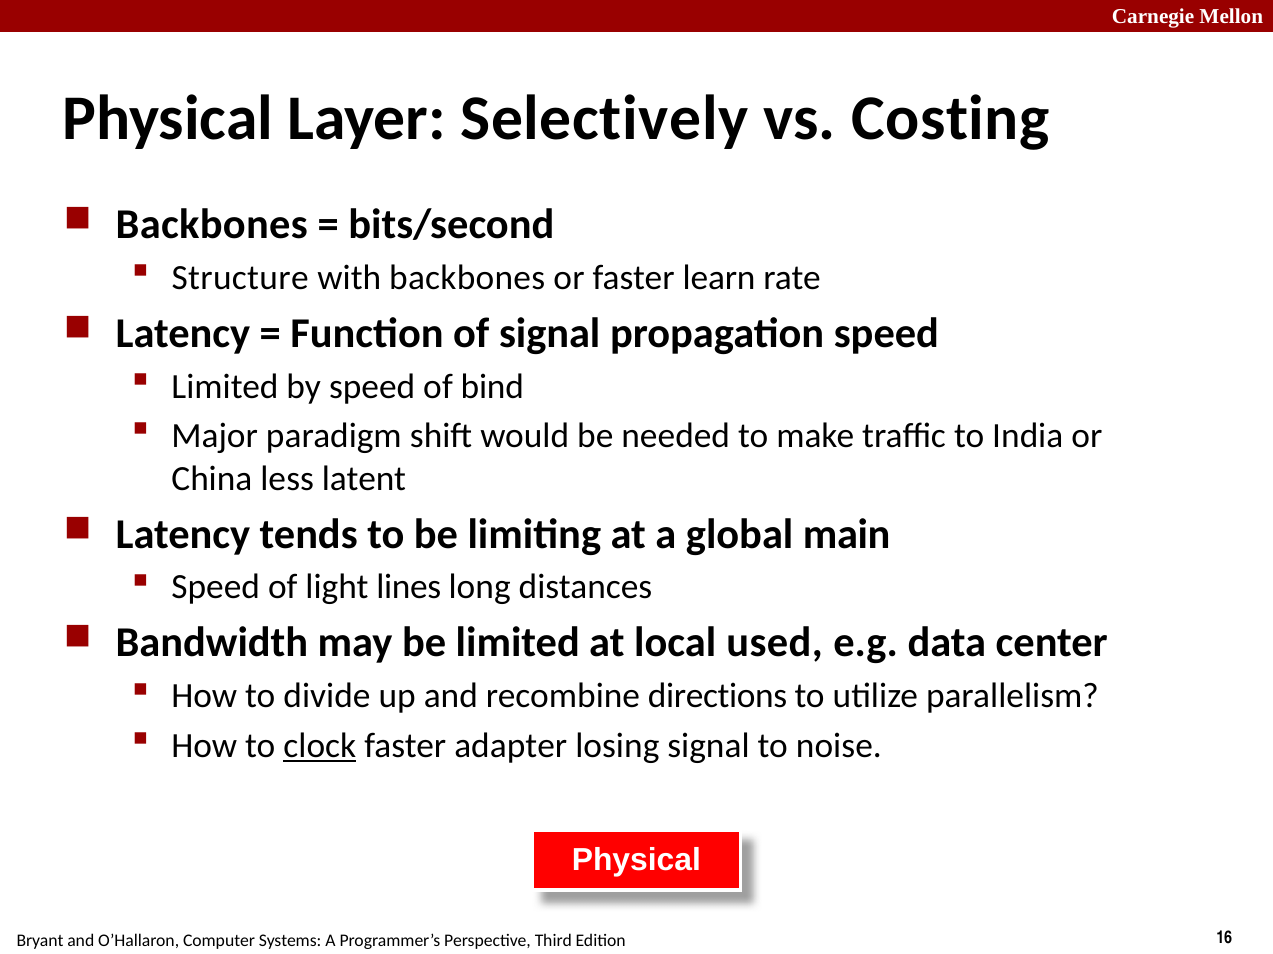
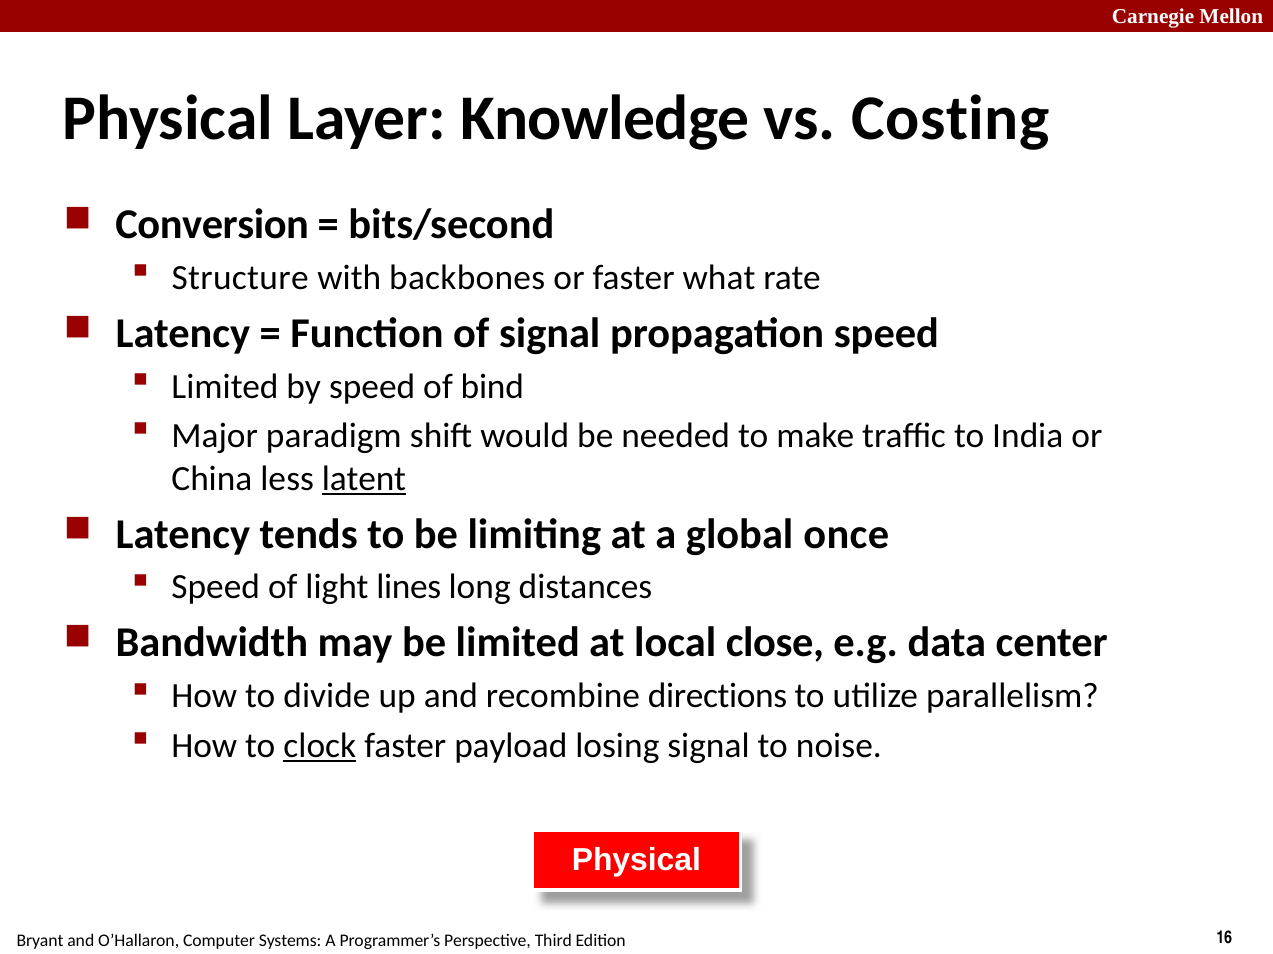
Selectively: Selectively -> Knowledge (605, 118)
Backbones: Backbones -> Conversion (212, 224)
learn: learn -> what (719, 278)
latent underline: none -> present (364, 479)
main: main -> once (846, 534)
used: used -> close (775, 643)
adapter: adapter -> payload (511, 746)
